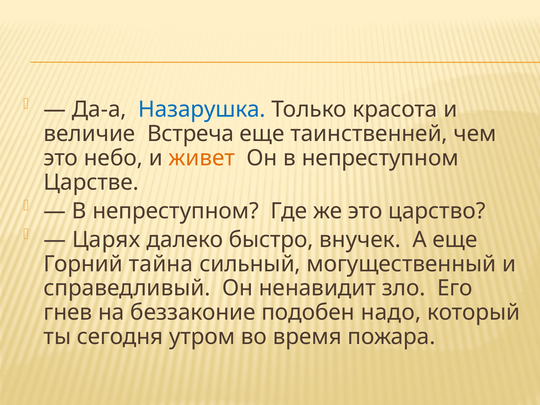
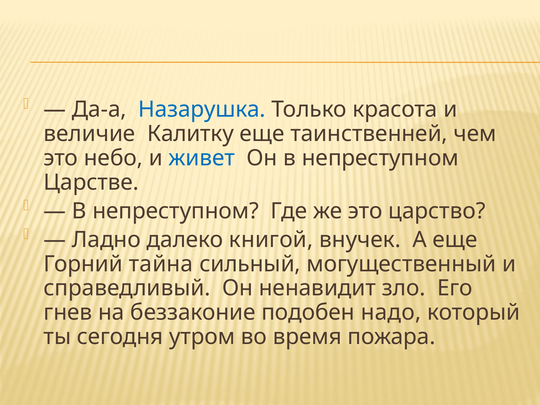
Встреча: Встреча -> Калитку (190, 134)
живет colour: orange -> blue (202, 158)
Царях: Царях -> Ладно (106, 240)
быстро: быстро -> книгой (271, 240)
